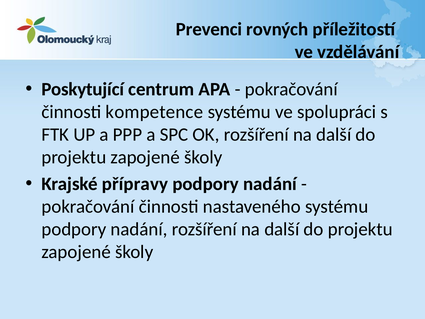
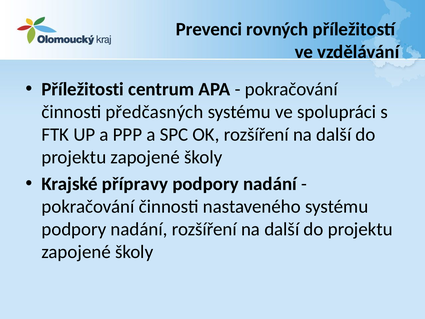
Poskytující: Poskytující -> Příležitosti (83, 89)
kompetence: kompetence -> předčasných (154, 112)
